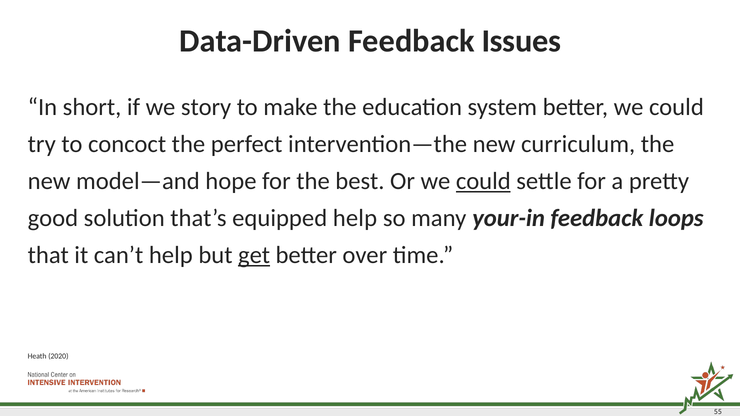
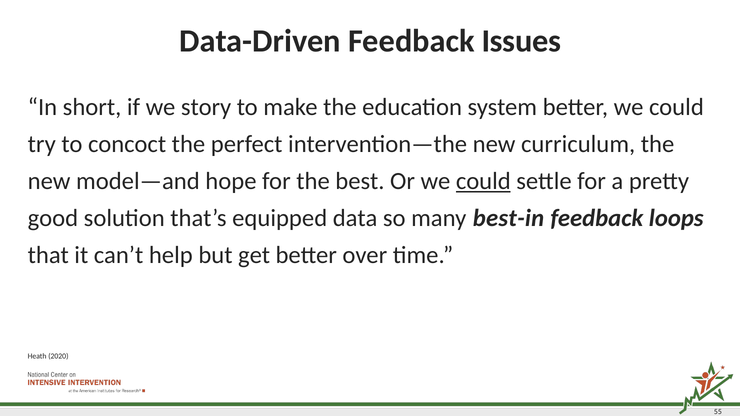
equipped help: help -> data (355, 218)
your-in: your-in -> best-in (508, 218)
get underline: present -> none (254, 255)
